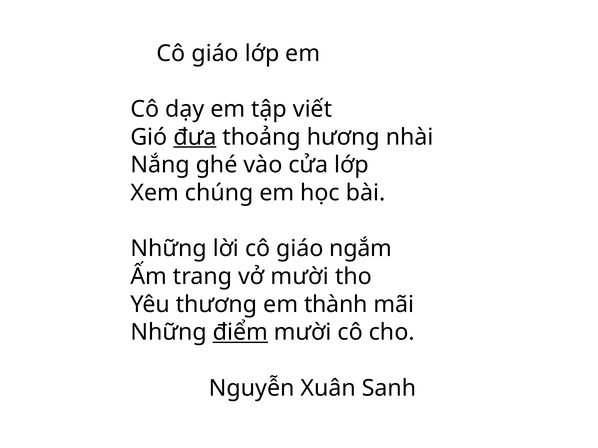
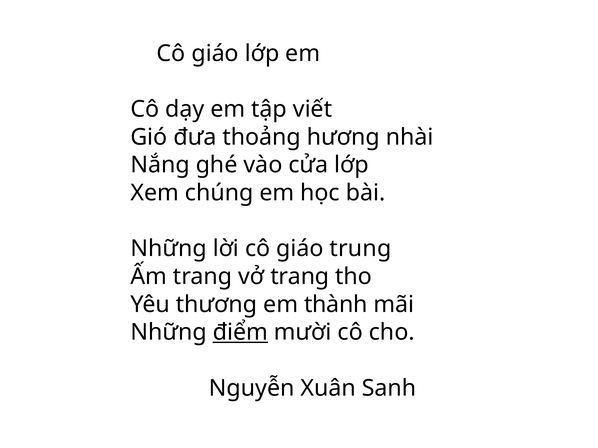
đưa underline: present -> none (195, 137)
ngắm: ngắm -> trung (360, 249)
vở mười: mười -> trang (300, 277)
